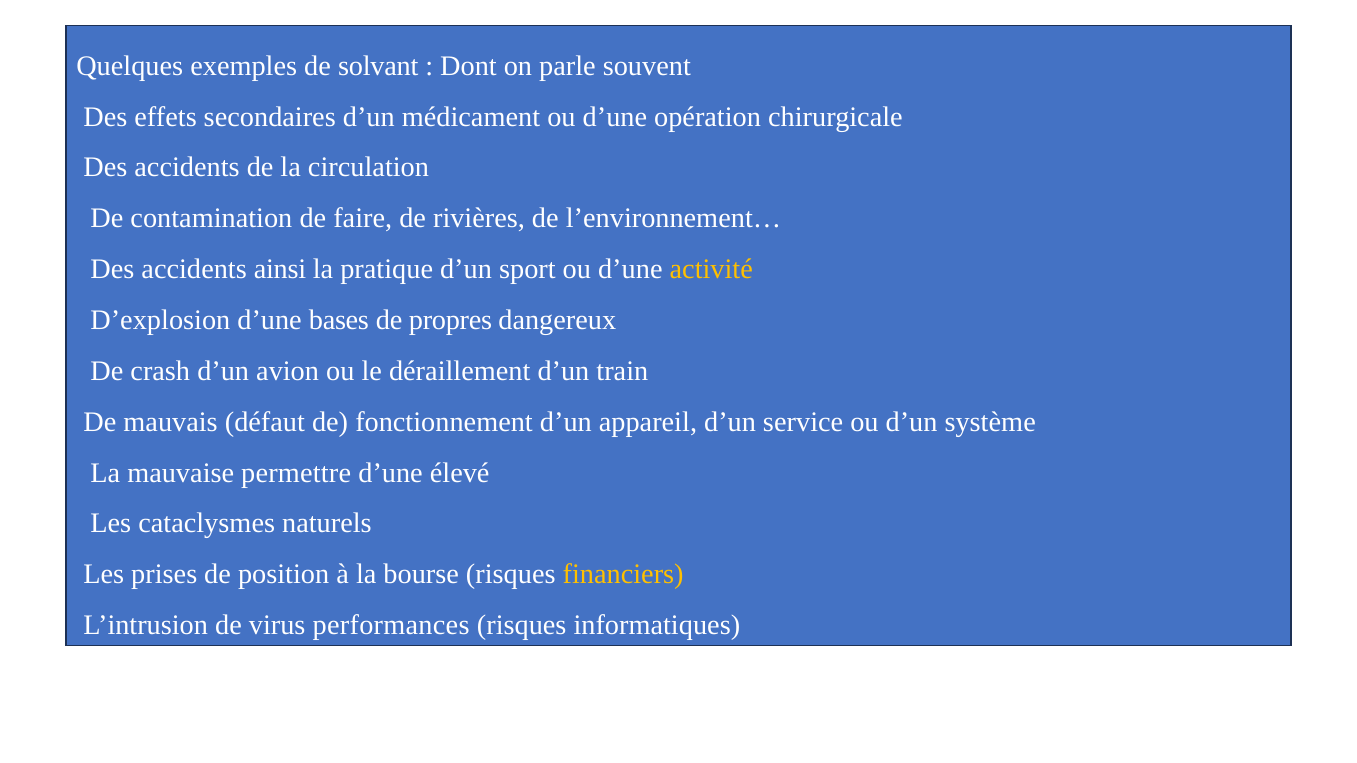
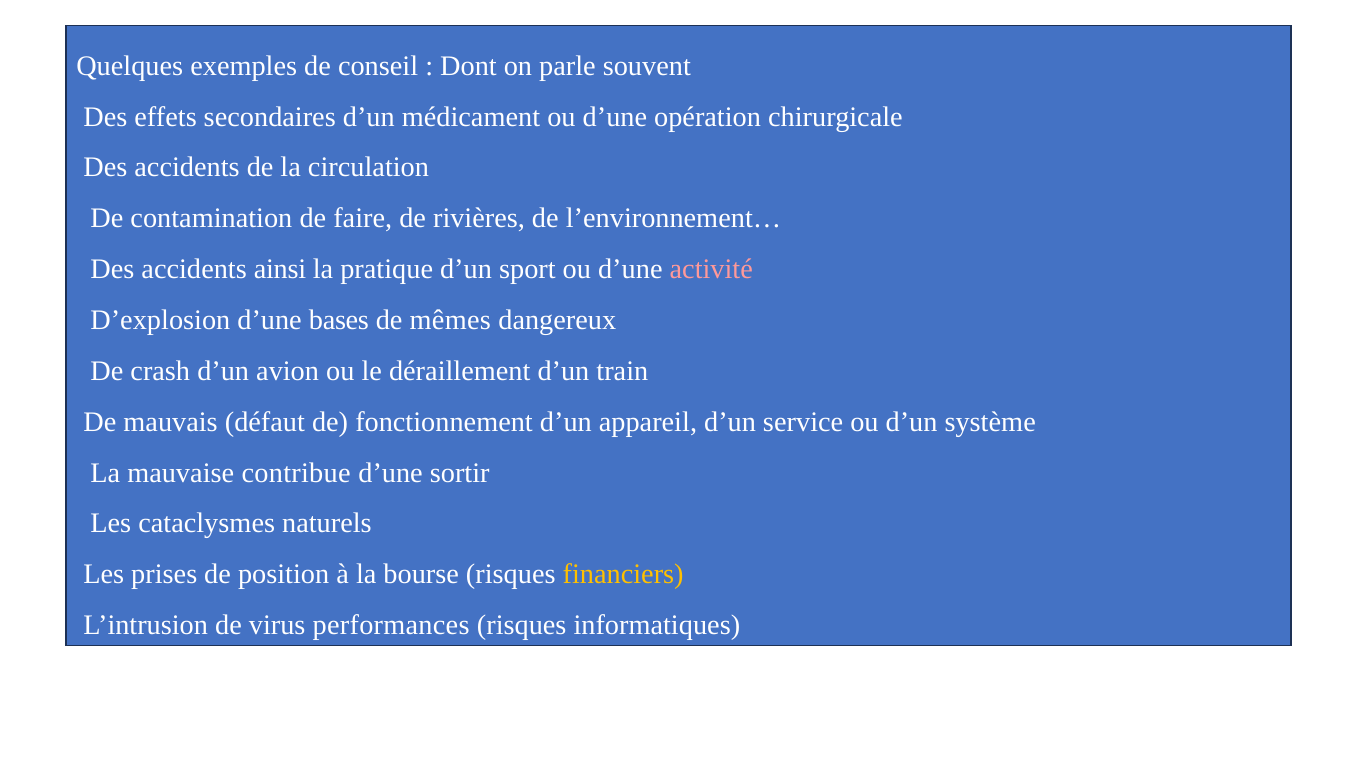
solvant: solvant -> conseil (378, 66)
activité colour: yellow -> pink (711, 269)
propres: propres -> mêmes (450, 320)
permettre: permettre -> contribue (296, 473)
élevé: élevé -> sortir (460, 473)
